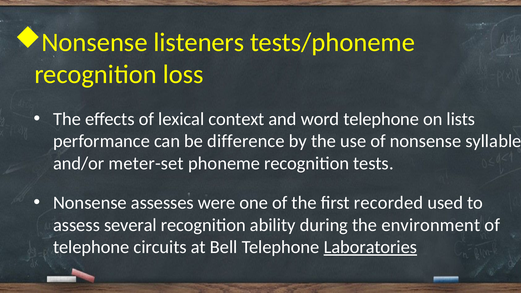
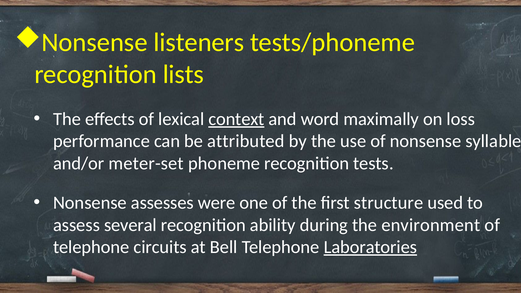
loss: loss -> lists (183, 74)
context underline: none -> present (236, 119)
word telephone: telephone -> maximally (381, 119)
lists: lists -> loss (461, 119)
difference: difference -> attributed (246, 141)
recorded: recorded -> structure (389, 203)
